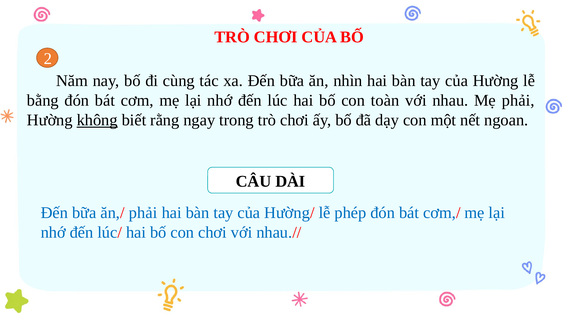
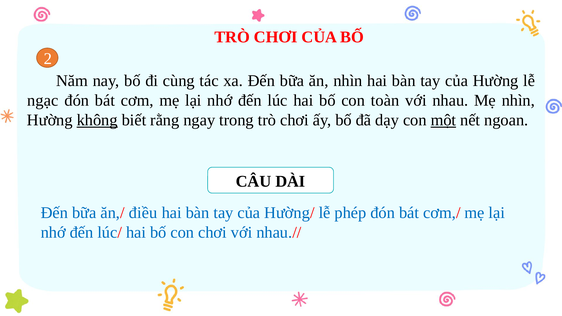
bằng: bằng -> ngạc (43, 100)
Mẹ phải: phải -> nhìn (518, 100)
một underline: none -> present (443, 120)
ăn,/ phải: phải -> điều (143, 213)
